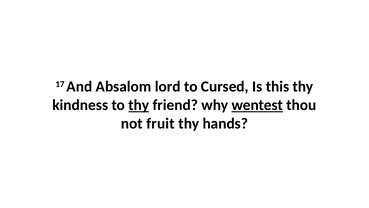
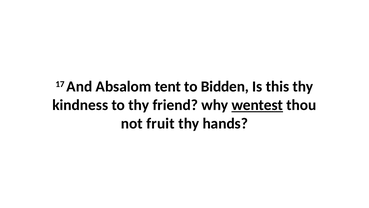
lord: lord -> tent (168, 86)
Cursed: Cursed -> Bidden (225, 86)
thy underline: present -> none (139, 105)
